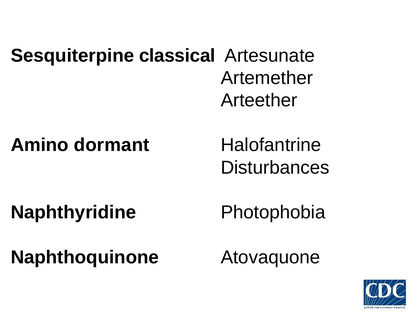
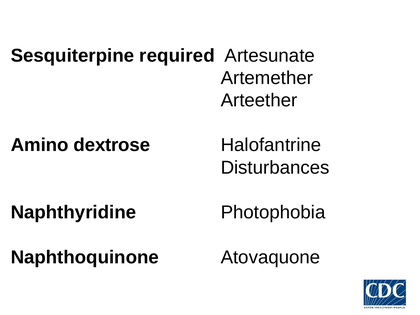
classical: classical -> required (177, 56)
dormant: dormant -> dextrose (112, 145)
